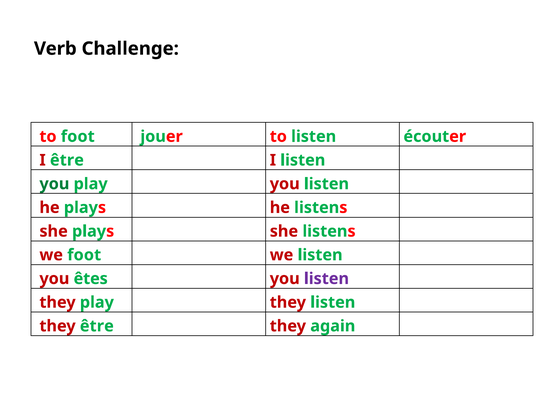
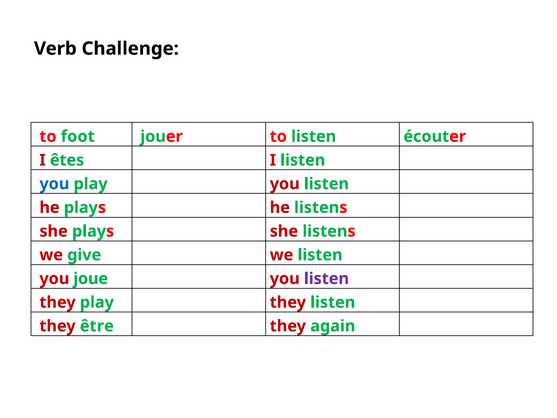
I être: être -> êtes (67, 160)
you colour: green -> blue (54, 184)
we foot: foot -> give (84, 255)
êtes: êtes -> joue (91, 278)
